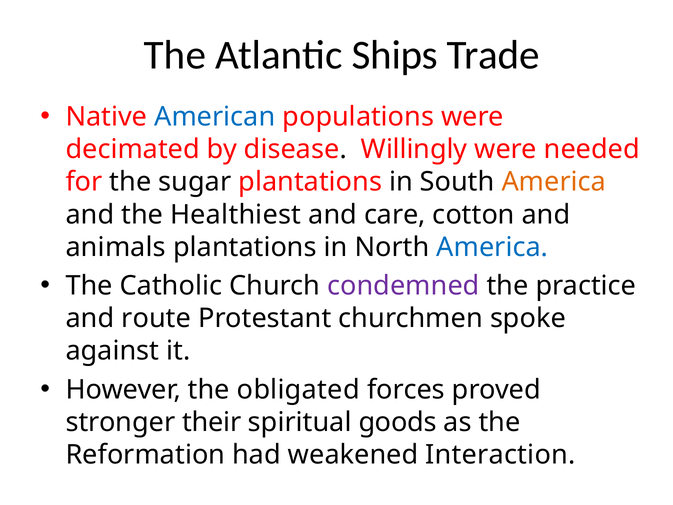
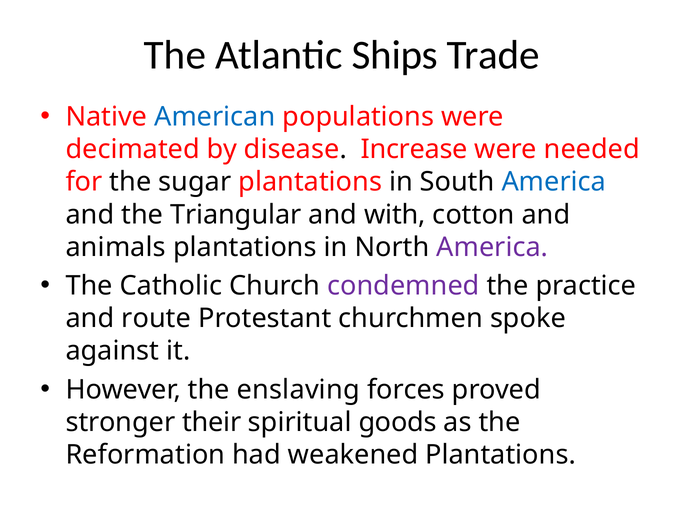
Willingly: Willingly -> Increase (414, 149)
America colour: orange -> blue (554, 182)
Healthiest: Healthiest -> Triangular (236, 214)
care: care -> with (395, 214)
America colour: blue -> purple (492, 247)
obligated: obligated -> enslaving (298, 390)
weakened Interaction: Interaction -> Plantations (501, 455)
